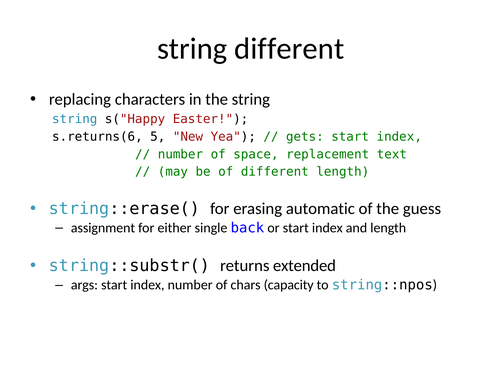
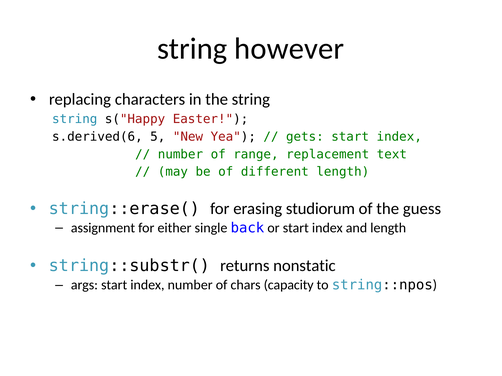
string different: different -> however (289, 49)
s.returns(6: s.returns(6 -> s.derived(6 (97, 137)
space: space -> range (256, 154)
automatic: automatic -> studiorum (320, 209)
extended: extended -> nonstatic (304, 266)
